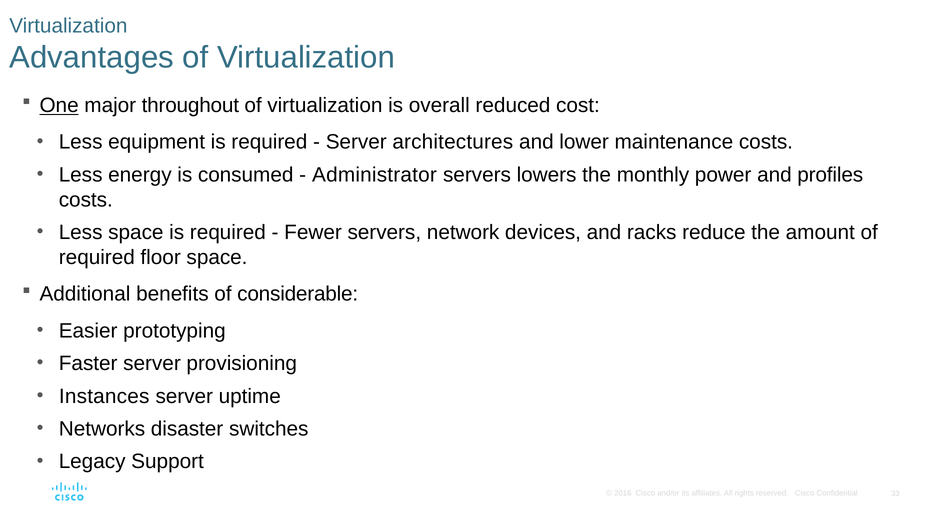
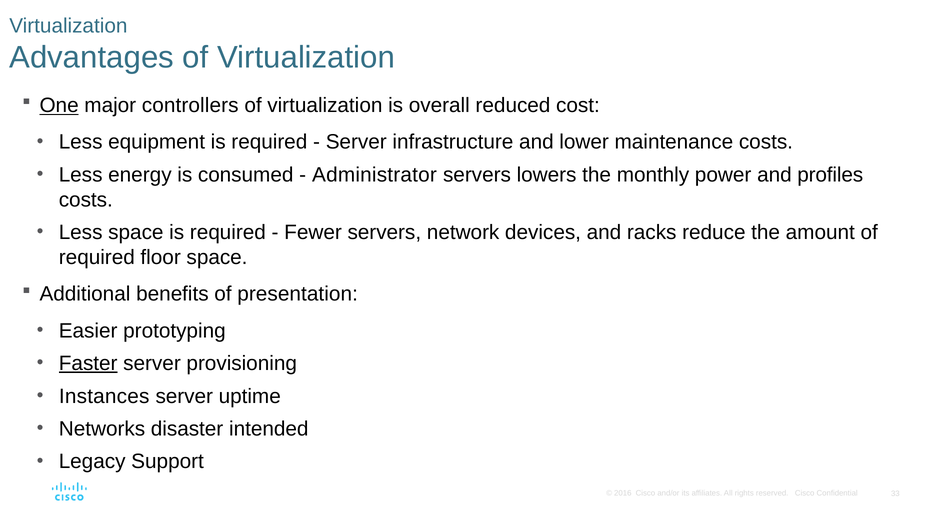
throughout: throughout -> controllers (190, 105)
architectures: architectures -> infrastructure (453, 142)
considerable: considerable -> presentation (298, 294)
Faster underline: none -> present (88, 363)
switches: switches -> intended (269, 429)
